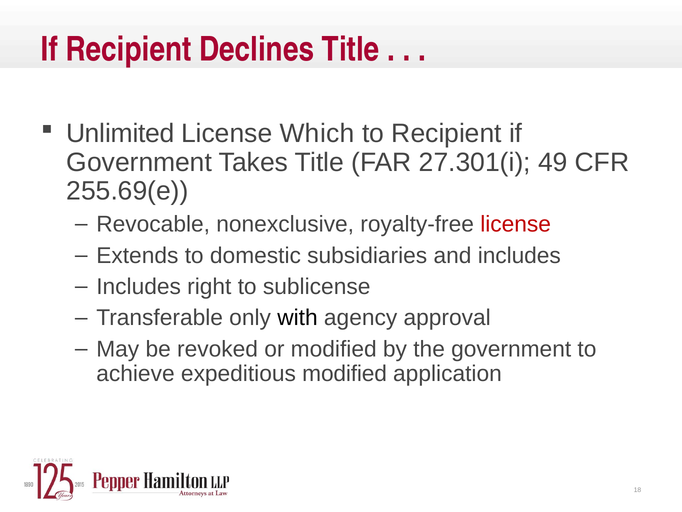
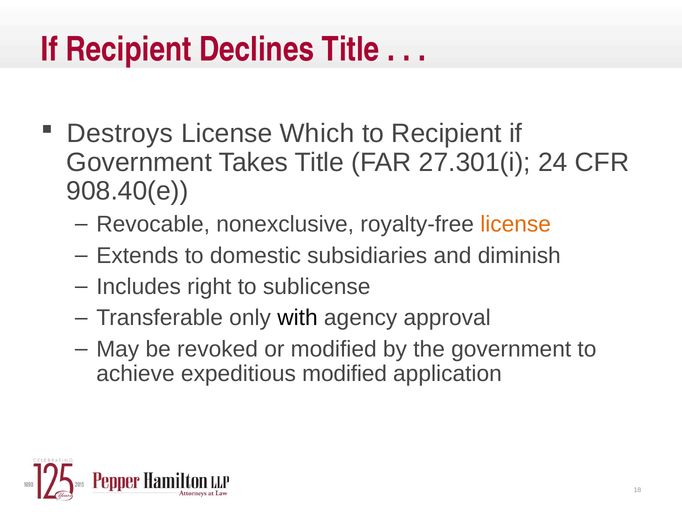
Unlimited: Unlimited -> Destroys (120, 134)
49: 49 -> 24 (553, 162)
255.69(e: 255.69(e -> 908.40(e (128, 191)
license colour: red -> orange (516, 224)
and includes: includes -> diminish (519, 255)
